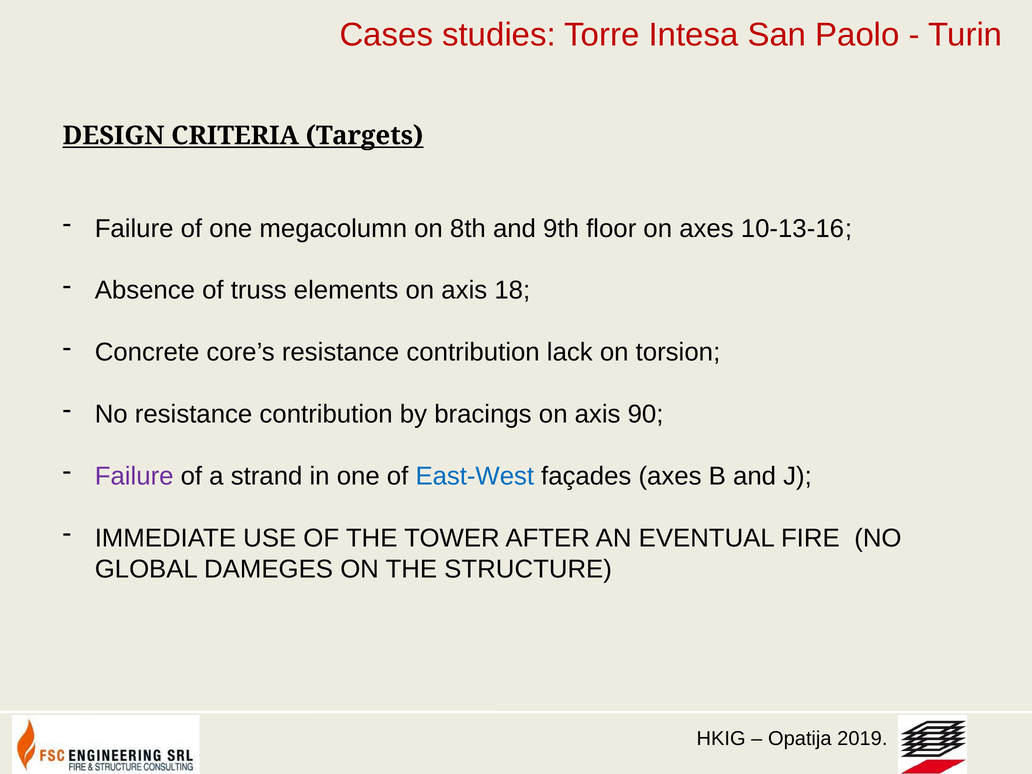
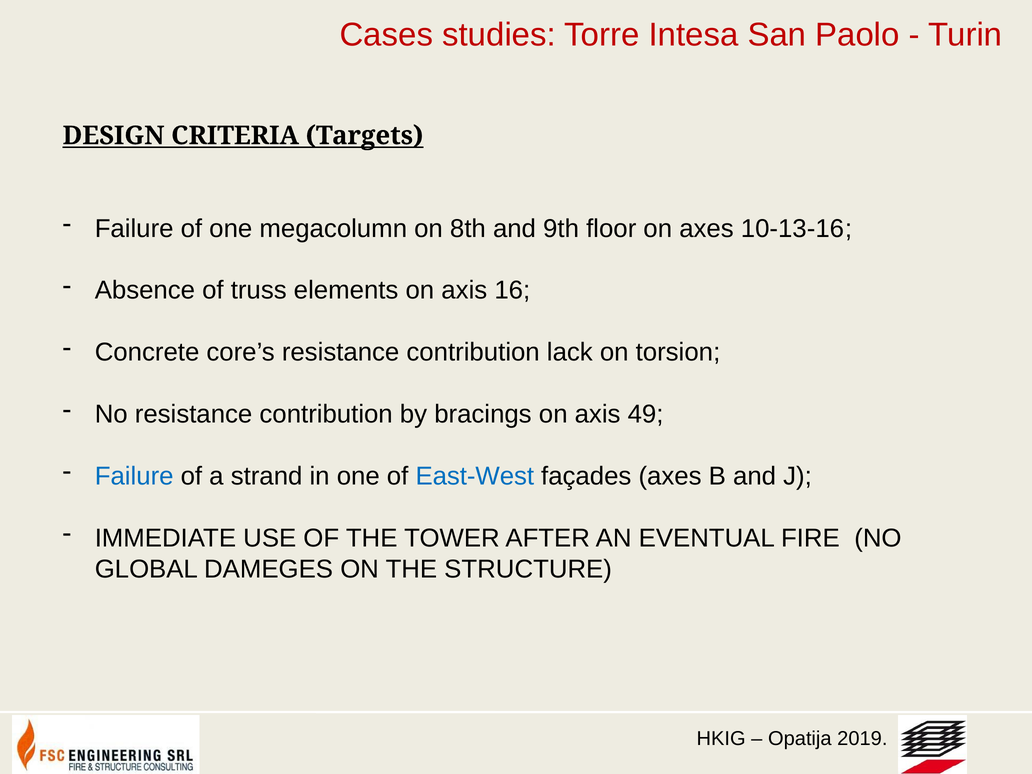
18: 18 -> 16 (512, 290)
90: 90 -> 49 (646, 414)
Failure colour: purple -> blue (134, 476)
